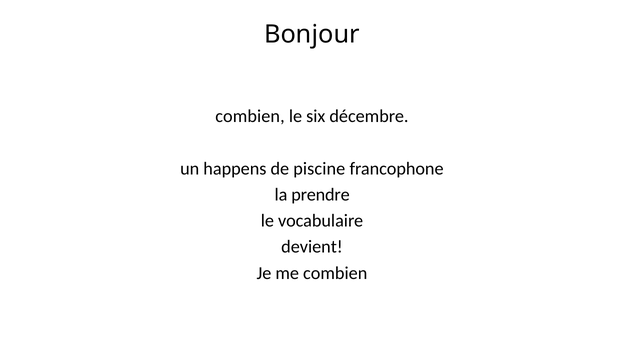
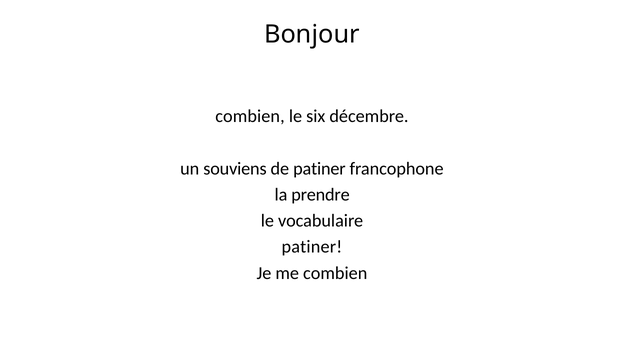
happens: happens -> souviens (235, 169)
de piscine: piscine -> patiner (319, 169)
devient: devient -> patiner (312, 247)
